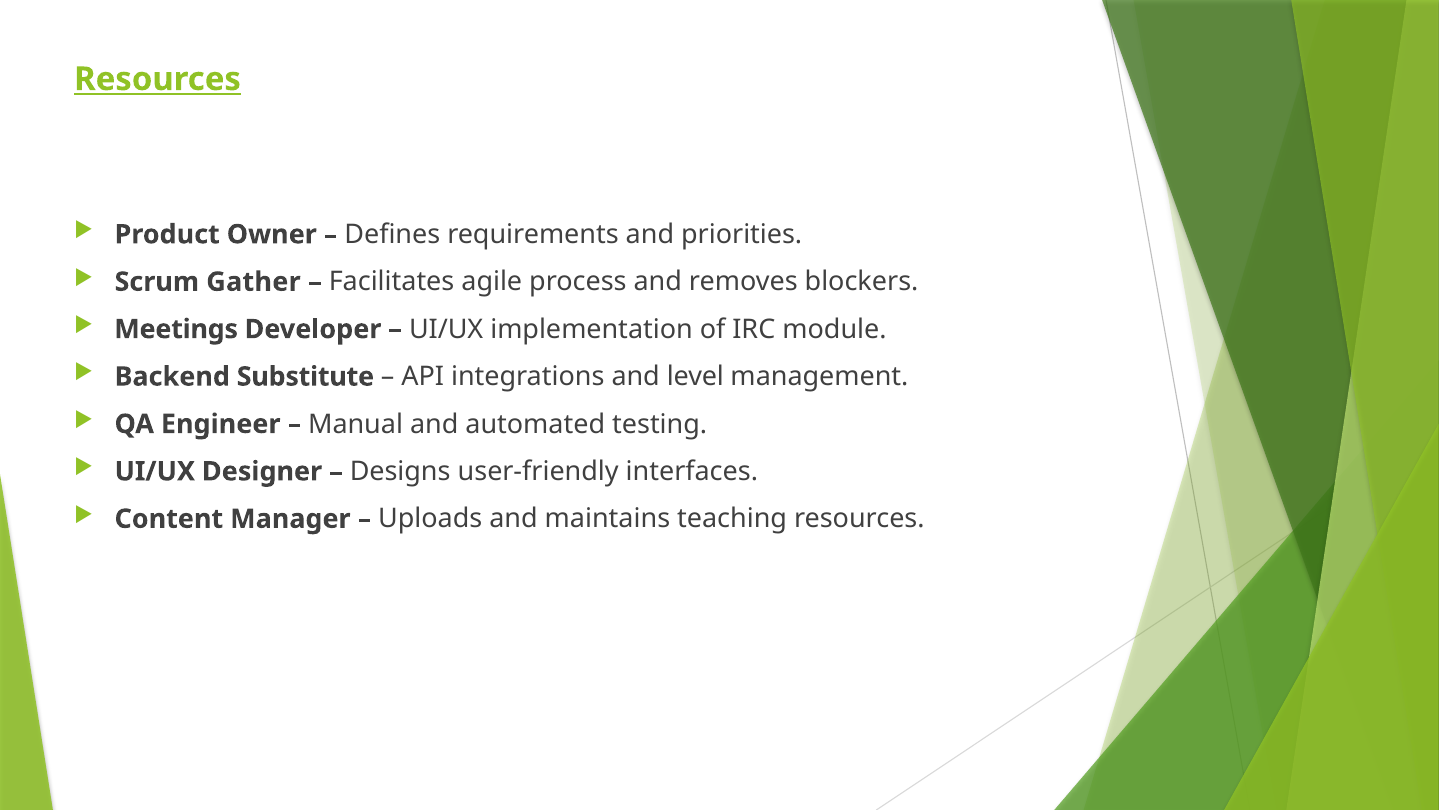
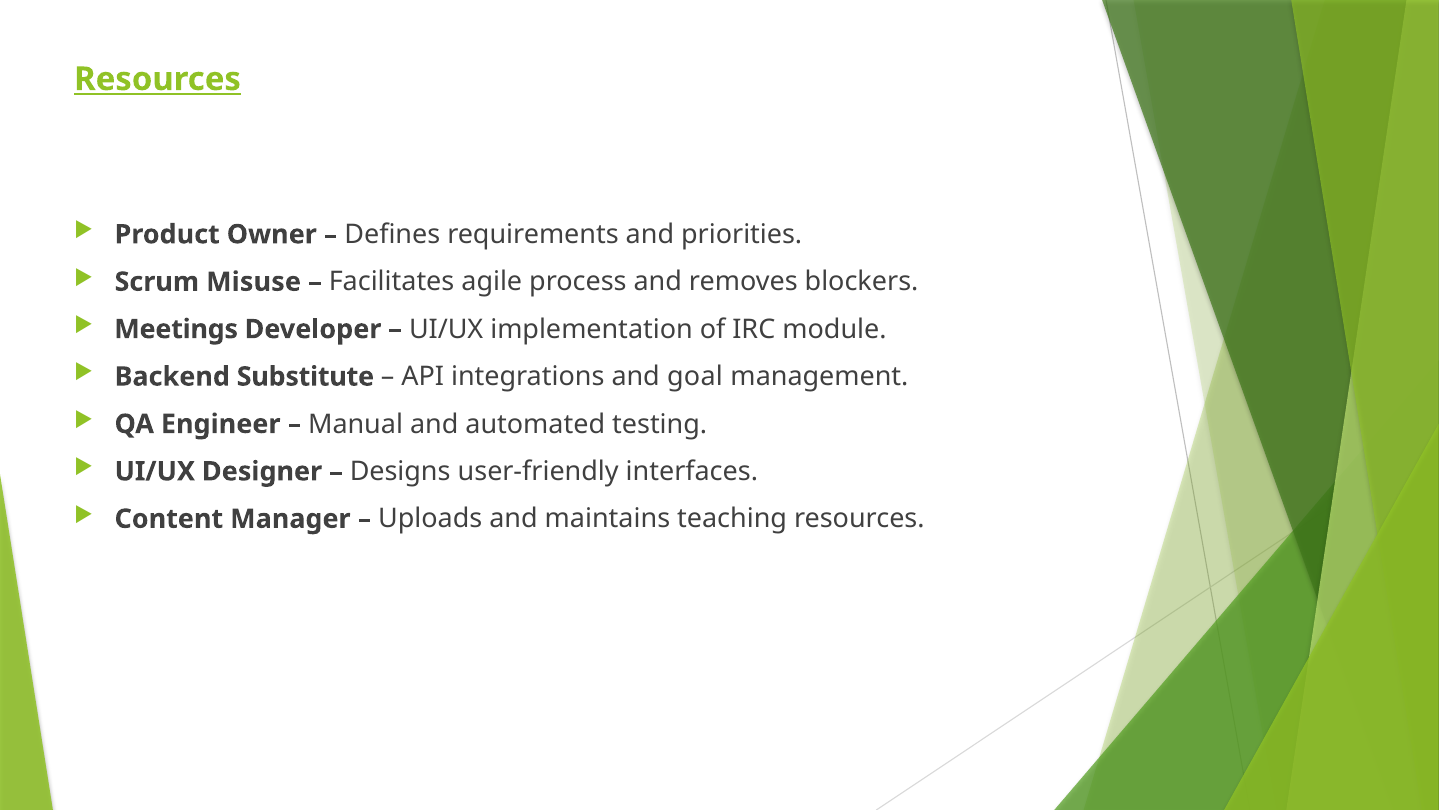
Gather: Gather -> Misuse (254, 282)
level: level -> goal (695, 376)
